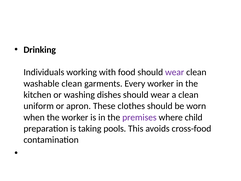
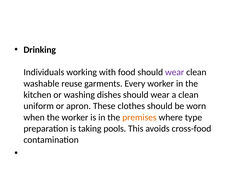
washable clean: clean -> reuse (72, 83)
premises colour: purple -> orange (139, 117)
child: child -> type (194, 117)
